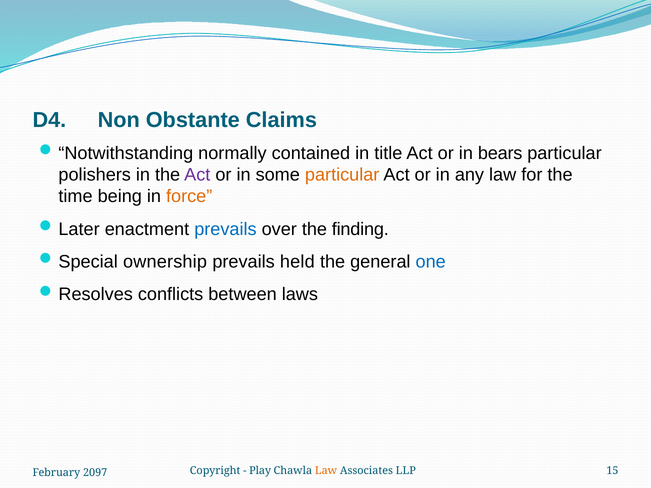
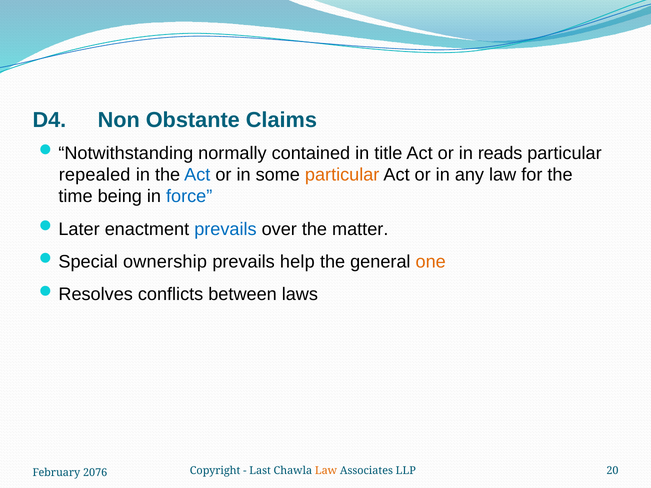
bears: bears -> reads (500, 153)
polishers: polishers -> repealed (95, 175)
Act colour: purple -> blue (197, 175)
force colour: orange -> blue (189, 197)
finding: finding -> matter (360, 229)
held: held -> help (297, 262)
one colour: blue -> orange (431, 262)
Play: Play -> Last (260, 471)
15: 15 -> 20 (612, 471)
2097: 2097 -> 2076 (95, 473)
